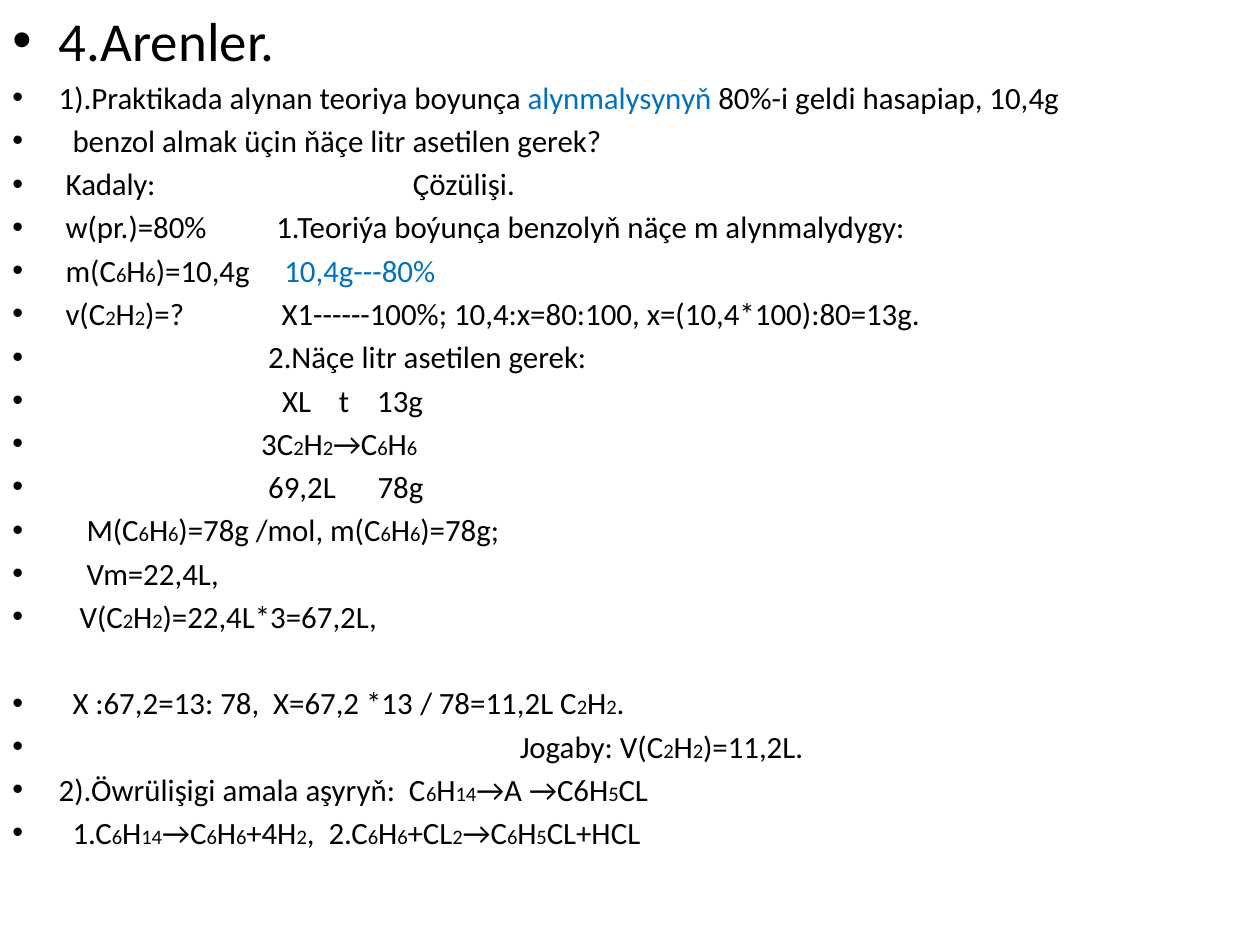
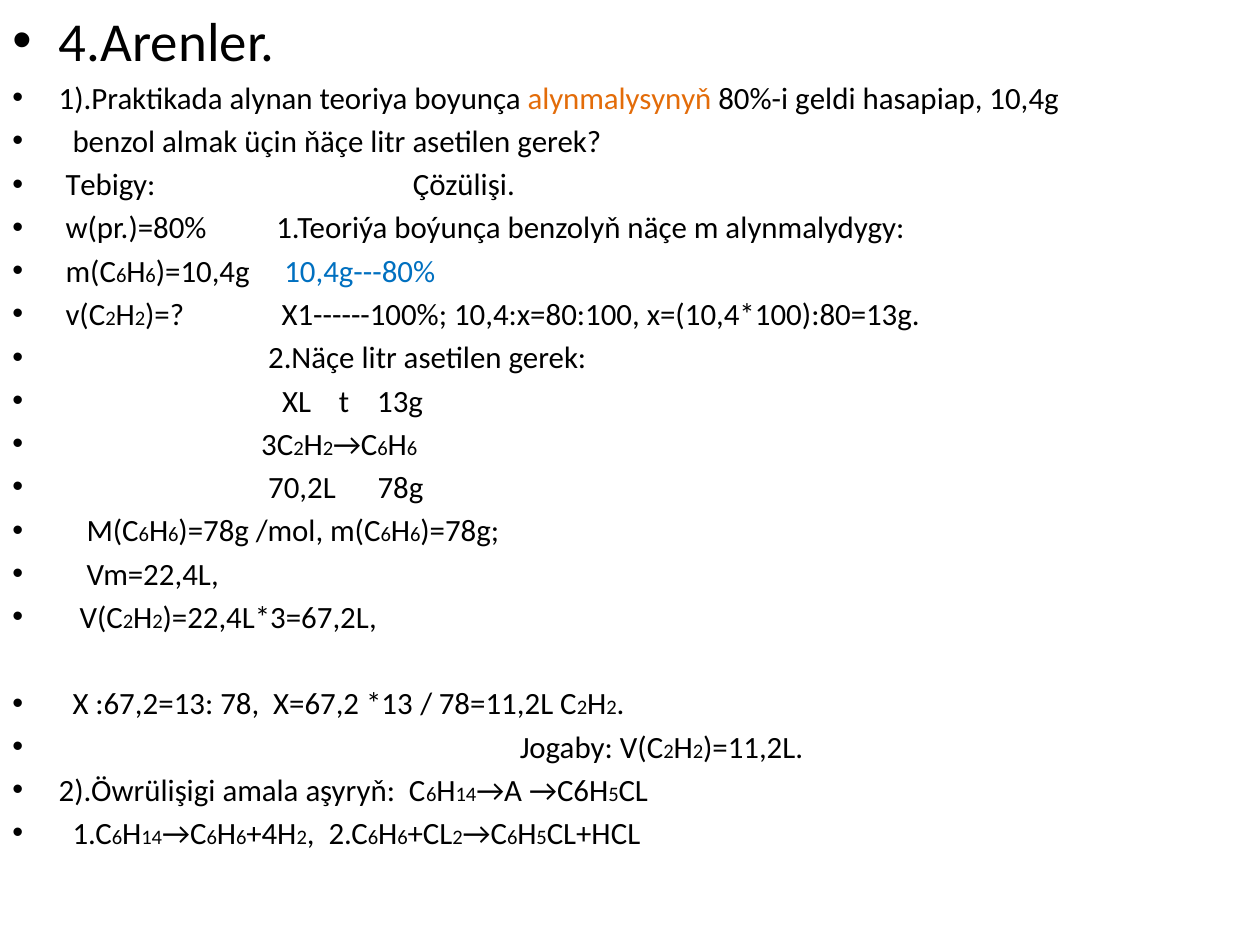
alynmalysynyň colour: blue -> orange (620, 99)
Kadaly: Kadaly -> Tebigy (110, 186)
69,2L: 69,2L -> 70,2L (302, 488)
